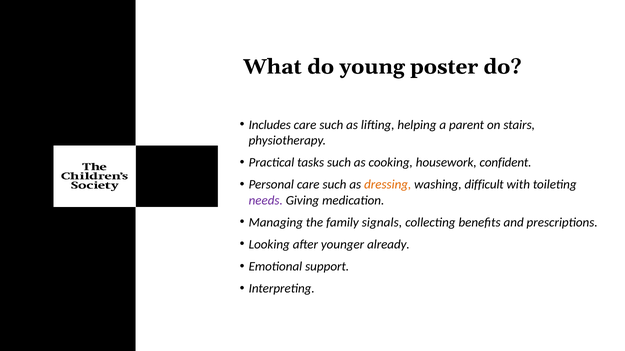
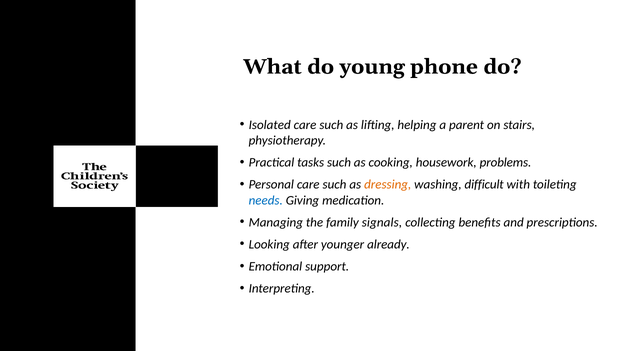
poster: poster -> phone (444, 67)
Includes: Includes -> Isolated (270, 125)
confident: confident -> problems (506, 163)
needs colour: purple -> blue (266, 201)
